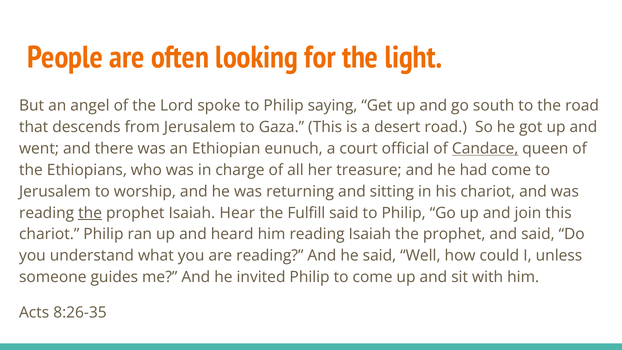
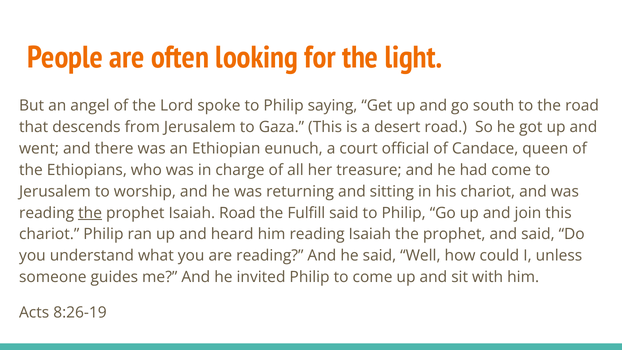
Candace underline: present -> none (485, 148)
Isaiah Hear: Hear -> Road (237, 213)
8:26-35: 8:26-35 -> 8:26-19 (80, 312)
